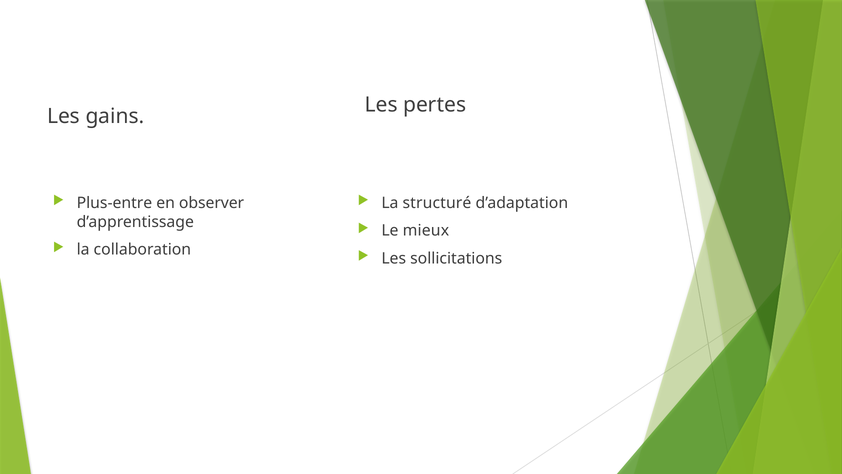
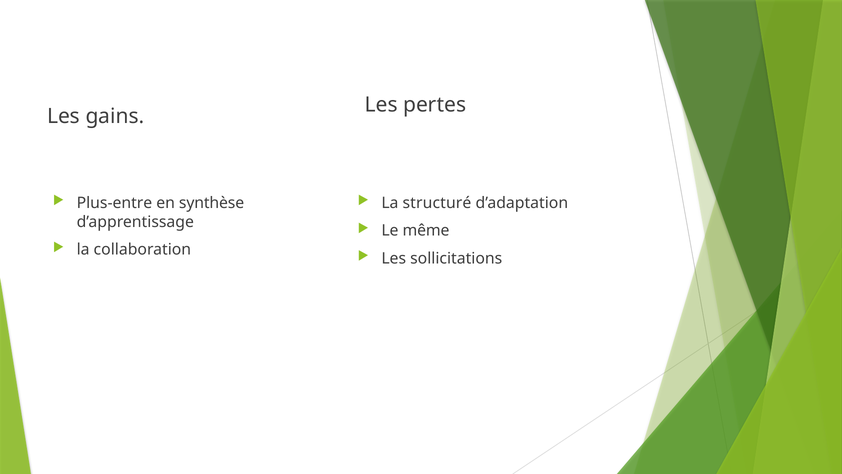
observer: observer -> synthèse (212, 203)
mieux: mieux -> même (426, 230)
